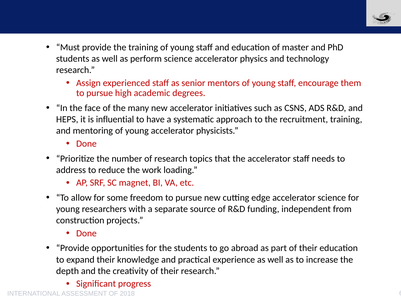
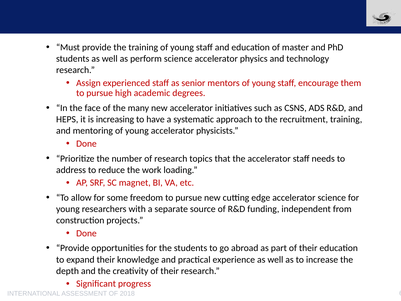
influential: influential -> increasing (115, 119)
